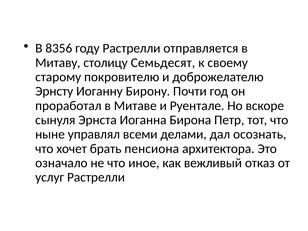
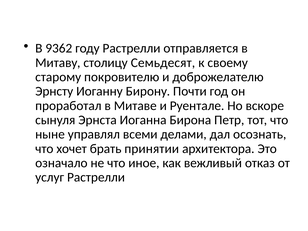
8356: 8356 -> 9362 (59, 48)
пенсиона: пенсиона -> принятии (152, 149)
